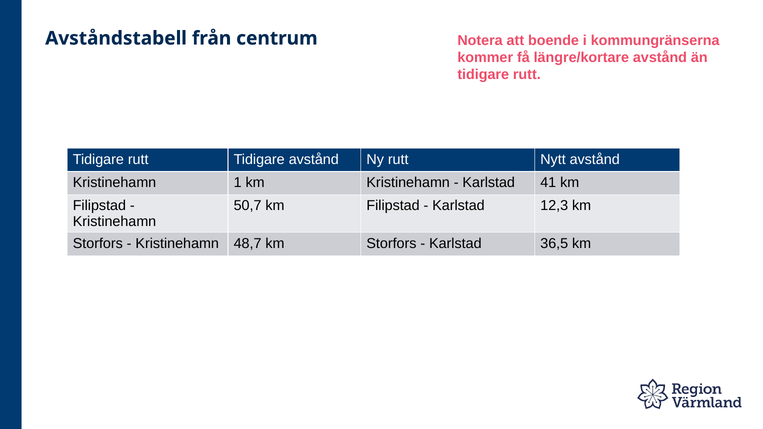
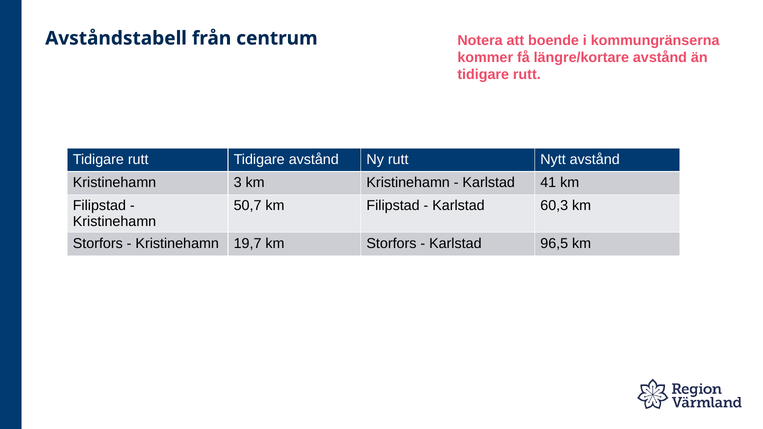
1: 1 -> 3 (238, 183)
12,3: 12,3 -> 60,3 (554, 206)
48,7: 48,7 -> 19,7 (248, 244)
36,5: 36,5 -> 96,5 (554, 244)
